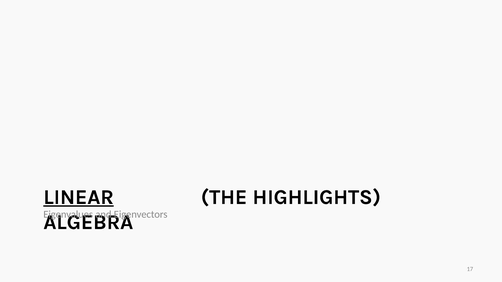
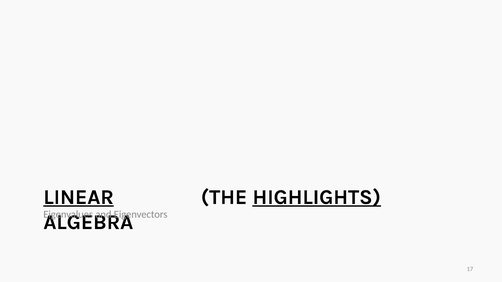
HIGHLIGHTS underline: none -> present (317, 197)
